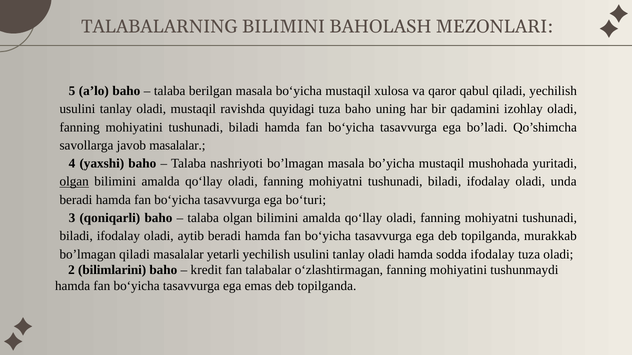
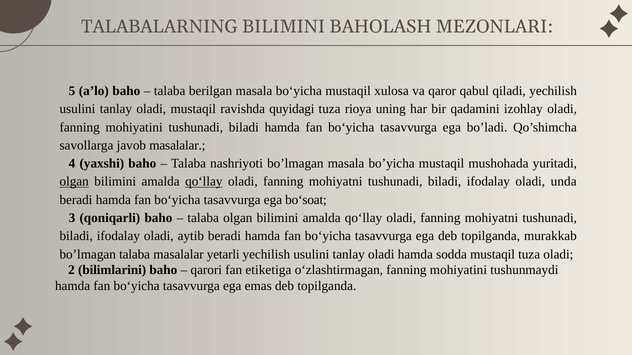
tuza baho: baho -> rioya (358, 109)
qo‘llay underline: none -> present (204, 182)
bo‘turi: bo‘turi -> bo‘soat (306, 200)
bo’lmagan qiladi: qiladi -> talaba (135, 255)
sodda ifodalay: ifodalay -> mustaqil (493, 255)
kredit: kredit -> qarori (206, 270)
talabalar: talabalar -> etiketiga (268, 270)
